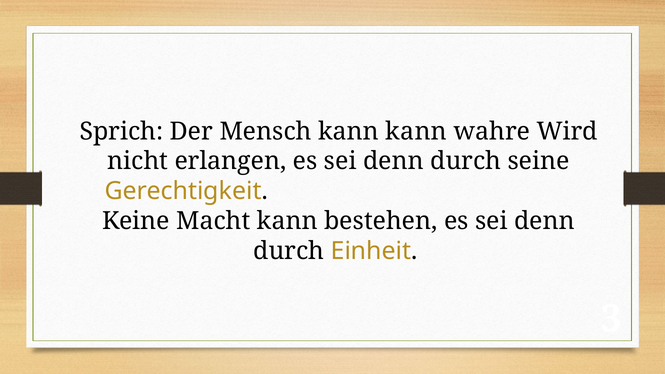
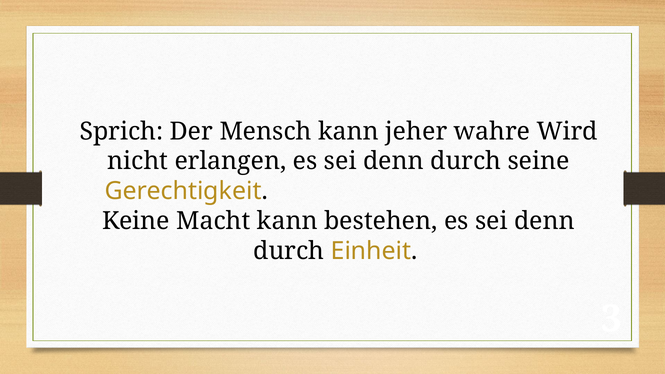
kann kann: kann -> jeher (416, 131)
